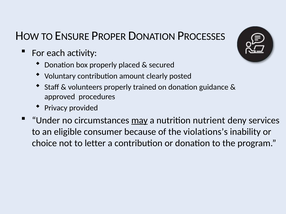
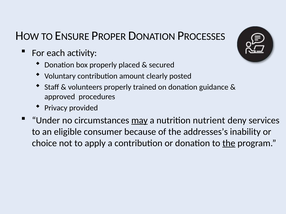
violations’s: violations’s -> addresses’s (206, 132)
letter: letter -> apply (95, 143)
the underline: none -> present (229, 143)
